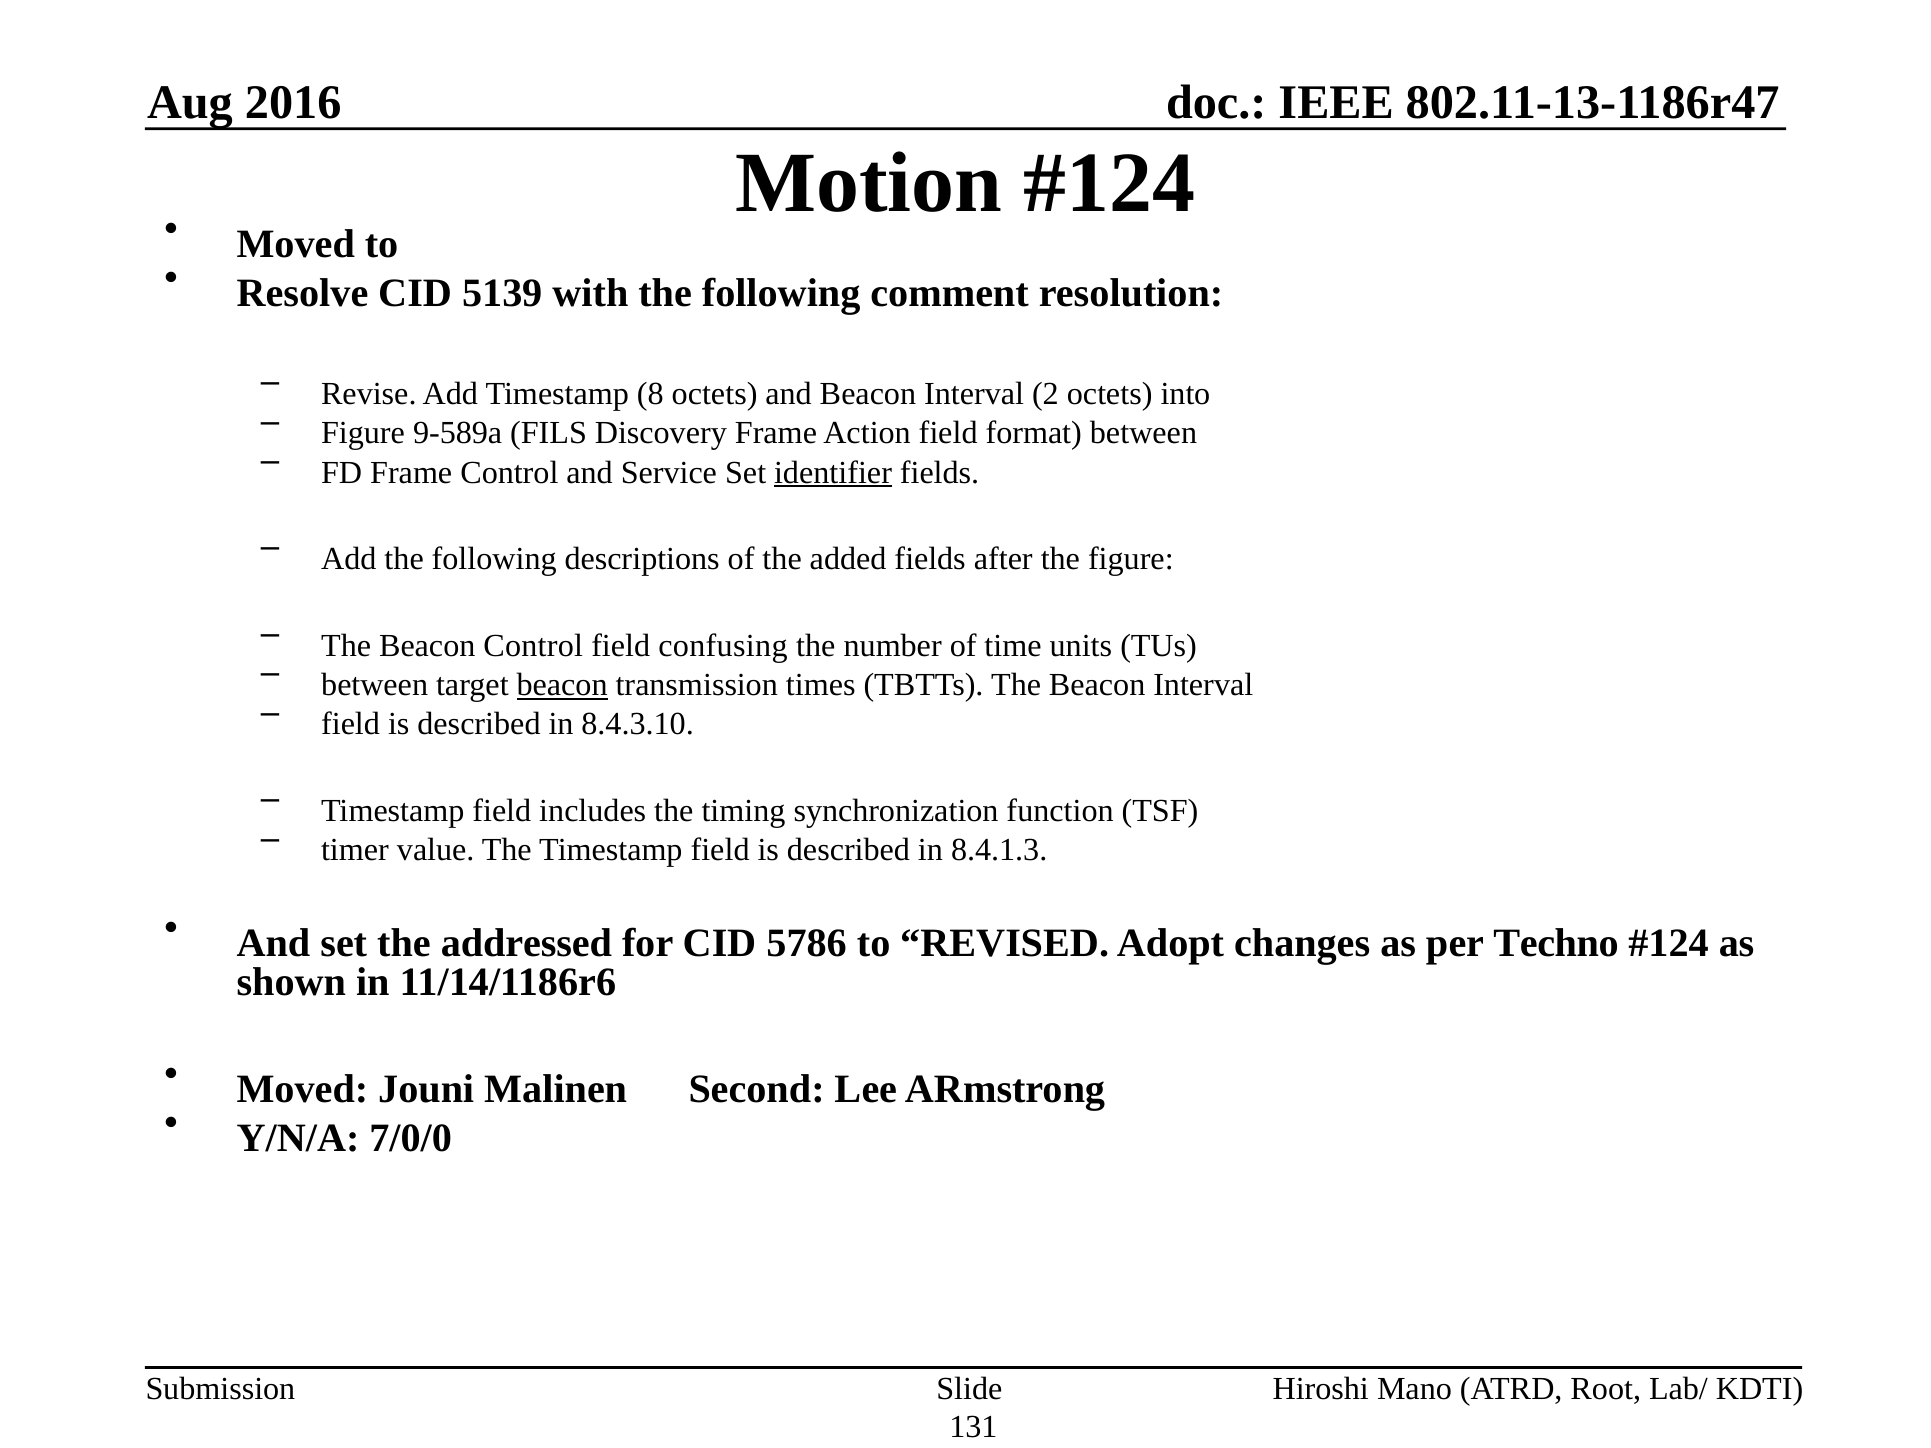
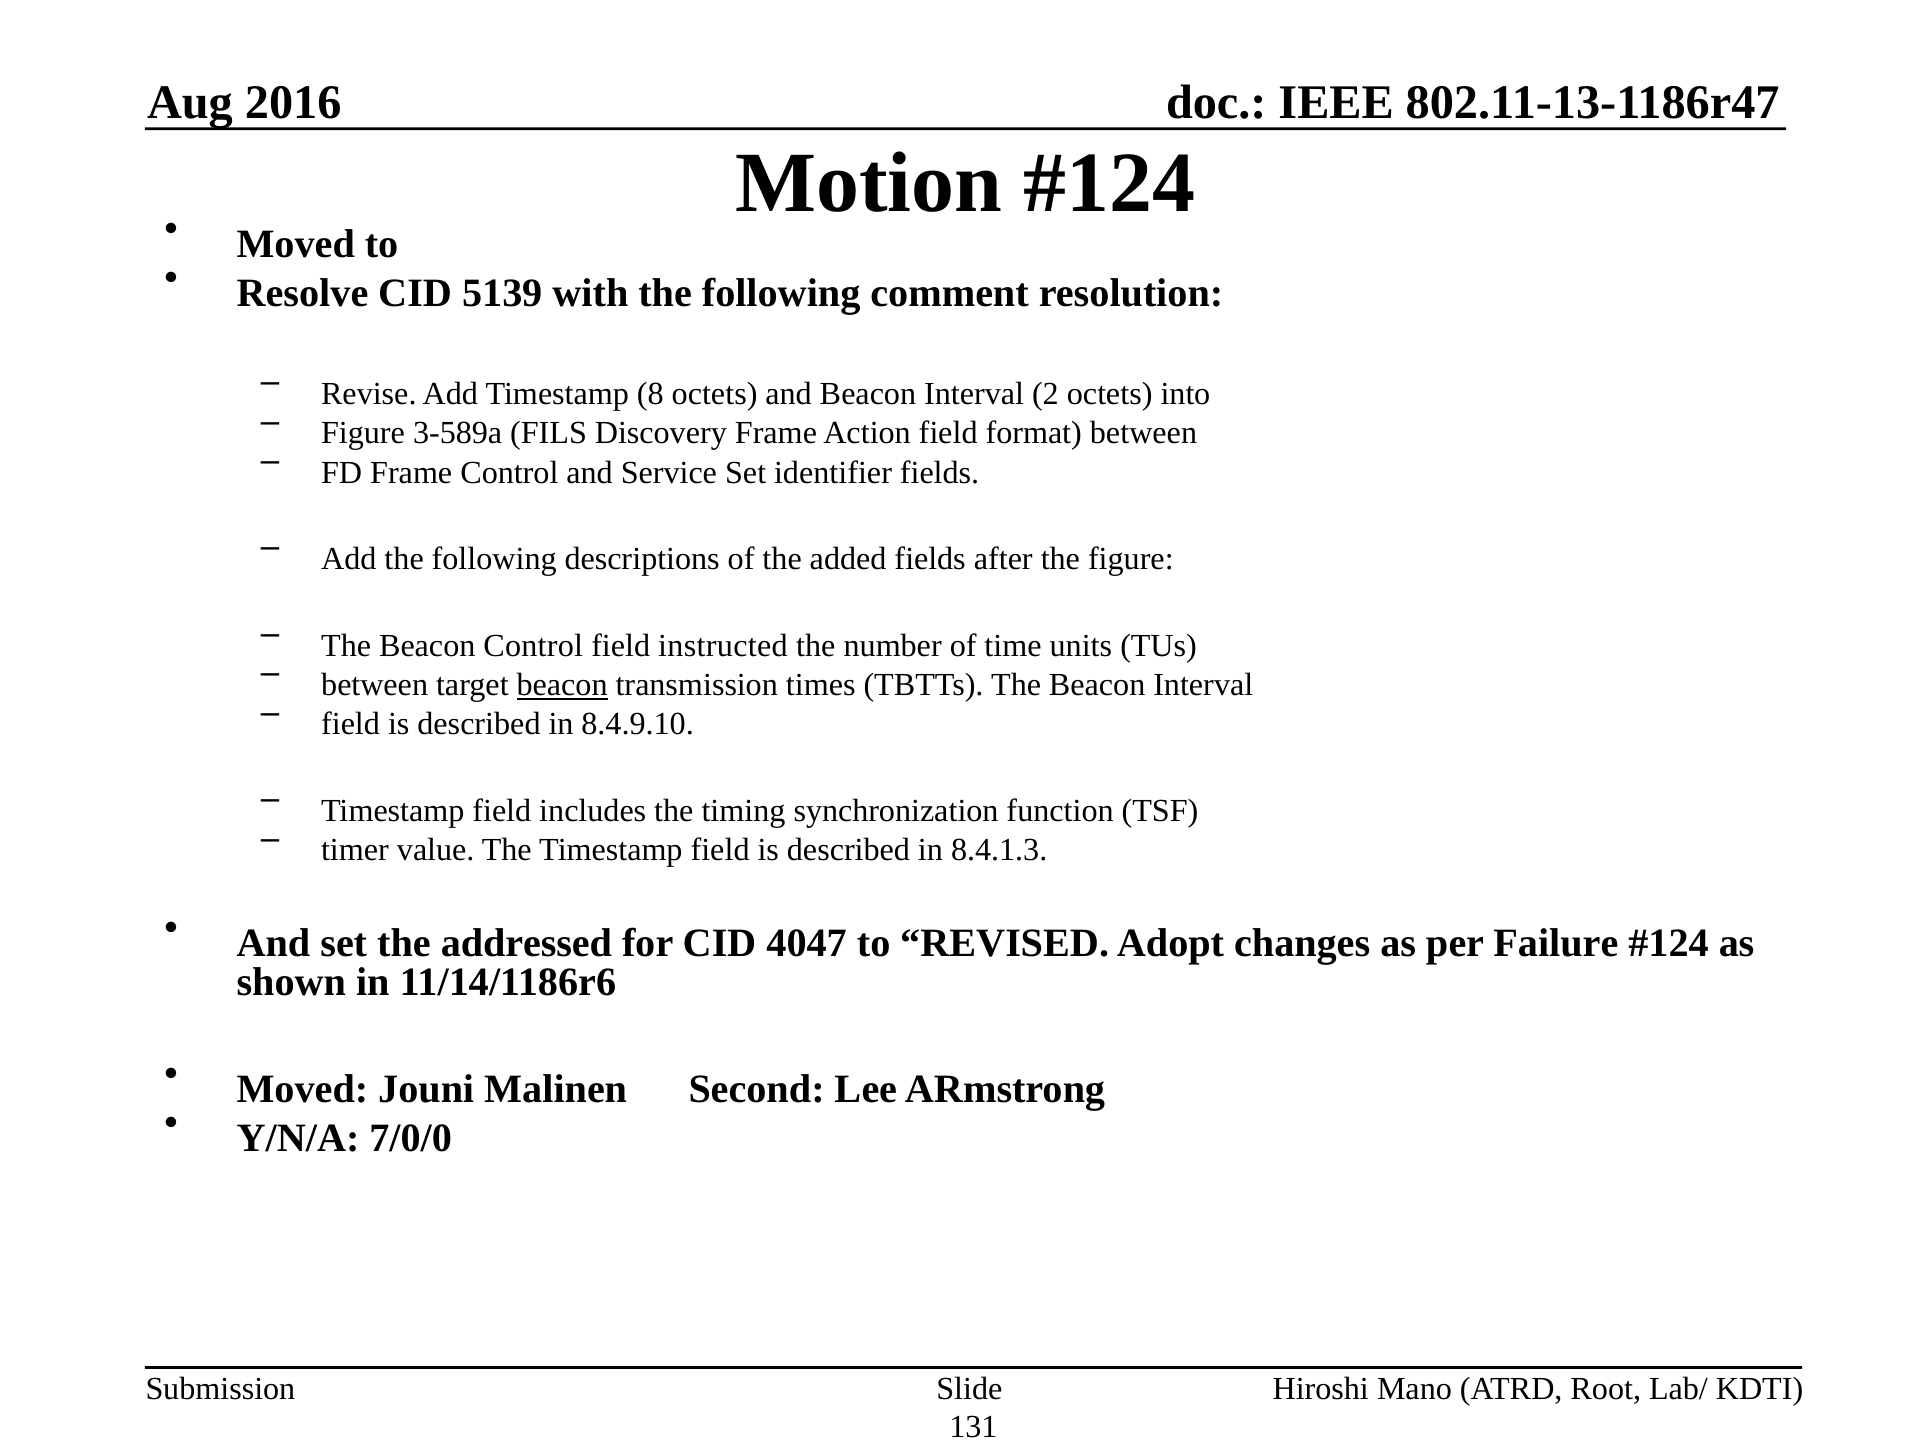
9-589a: 9-589a -> 3-589a (458, 433)
identifier underline: present -> none (833, 473)
confusing: confusing -> instructed (723, 646)
8.4.3.10: 8.4.3.10 -> 8.4.9.10 (638, 724)
5786: 5786 -> 4047 (807, 944)
Techno: Techno -> Failure (1556, 944)
